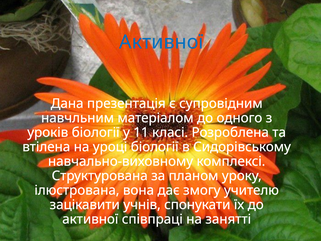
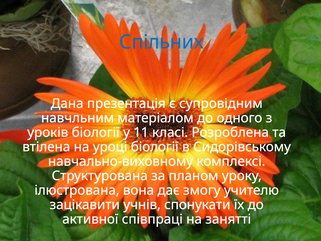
Активної: Активної -> Спільних (162, 42)
